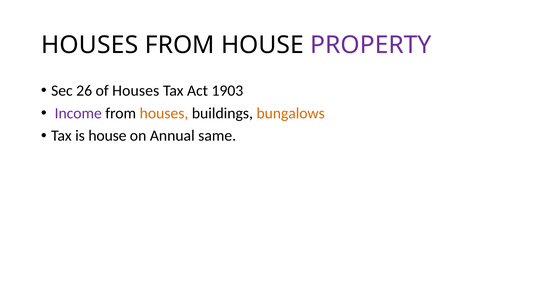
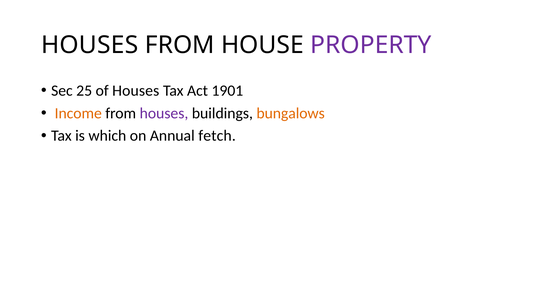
26: 26 -> 25 (84, 91)
1903: 1903 -> 1901 (227, 91)
Income colour: purple -> orange (78, 114)
houses colour: orange -> purple (164, 114)
is house: house -> which (107, 136)
same: same -> fetch (217, 136)
